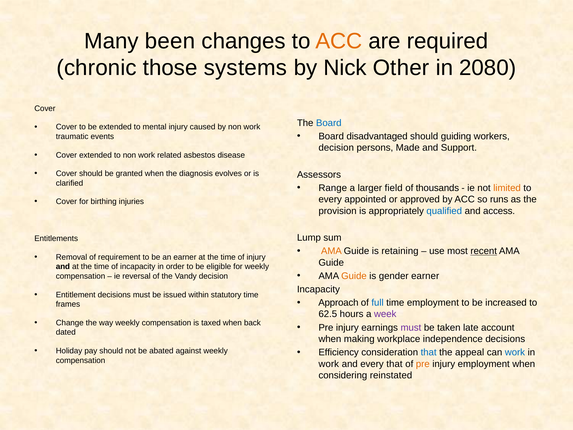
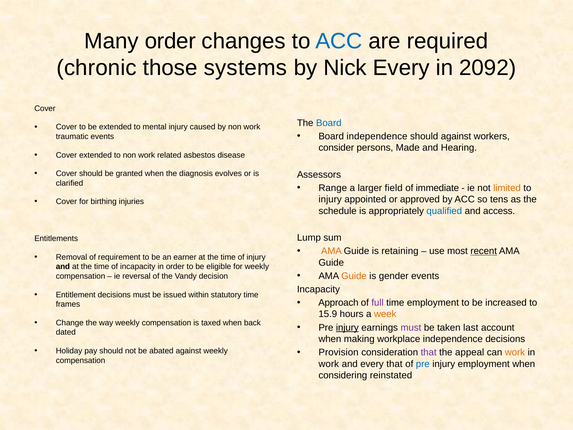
Many been: been -> order (170, 41)
ACC colour: orange -> blue (339, 41)
Nick Other: Other -> Every (401, 68)
2080: 2080 -> 2092 (488, 68)
Board disadvantaged: disadvantaged -> independence (377, 136)
should guiding: guiding -> against (456, 136)
decision: decision -> consider (336, 148)
Support: Support -> Hearing (459, 148)
thousands: thousands -> immediate (437, 188)
every: every -> injury (330, 199)
runs: runs -> tens (499, 199)
provision: provision -> schedule (338, 211)
gender earner: earner -> events (425, 276)
full colour: blue -> purple (378, 303)
62.5: 62.5 -> 15.9 (328, 314)
week colour: purple -> orange (385, 314)
injury underline: none -> present (347, 327)
late: late -> last (471, 327)
Efficiency: Efficiency -> Provision (339, 352)
that colour: blue -> purple (429, 352)
work colour: blue -> orange (515, 352)
pre colour: orange -> blue (423, 364)
